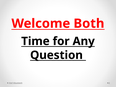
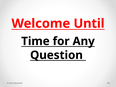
Both: Both -> Until (89, 24)
